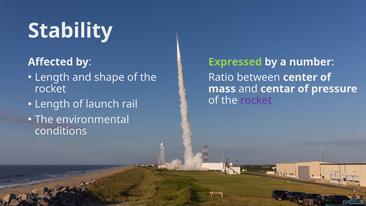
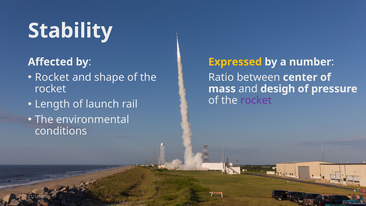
Expressed colour: light green -> yellow (235, 62)
Length: Length -> Rocket (52, 77)
centar: centar -> desigh (278, 89)
